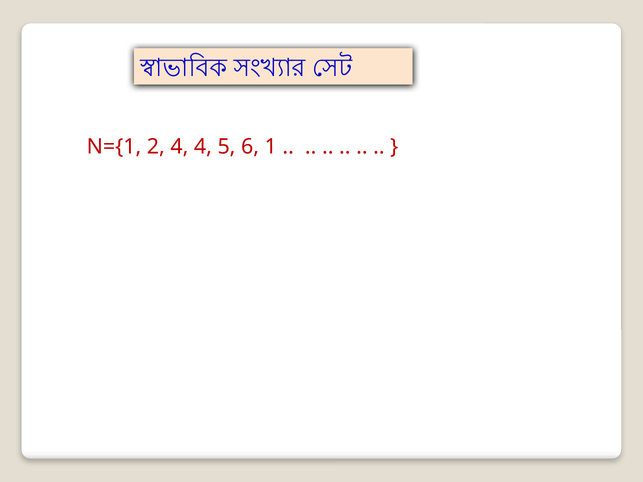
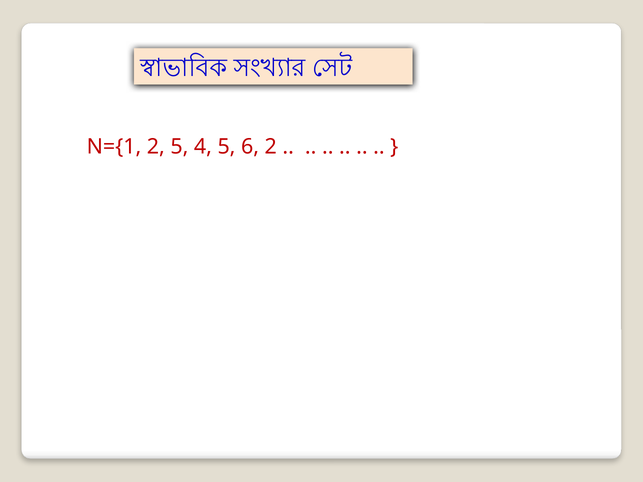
2 4: 4 -> 5 (179, 147)
6 1: 1 -> 2 (271, 147)
